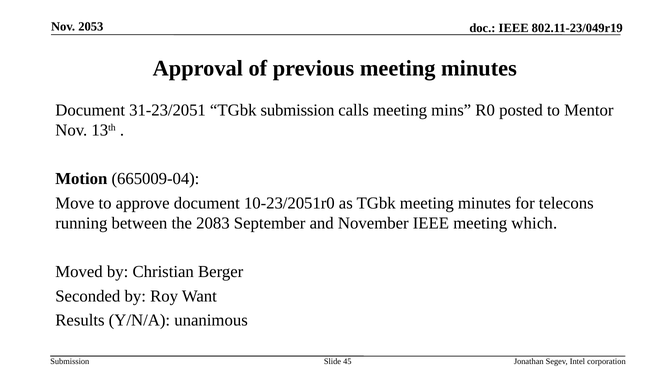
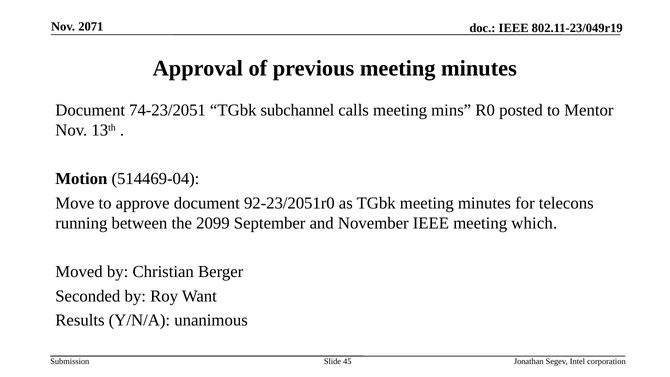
2053: 2053 -> 2071 (91, 27)
31-23/2051: 31-23/2051 -> 74-23/2051 (168, 110)
TGbk submission: submission -> subchannel (297, 110)
665009-04: 665009-04 -> 514469-04 (155, 179)
10-23/2051r0: 10-23/2051r0 -> 92-23/2051r0 (289, 203)
2083: 2083 -> 2099 (213, 223)
